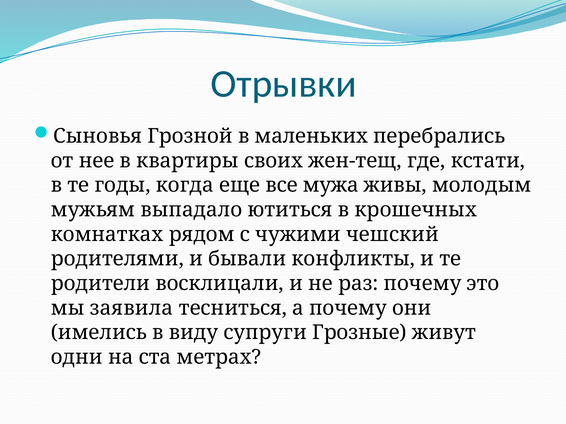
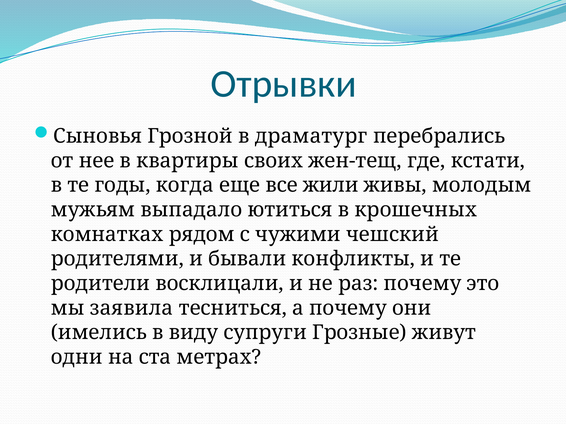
маленьких: маленьких -> драматург (311, 136)
мужа: мужа -> жили (331, 185)
